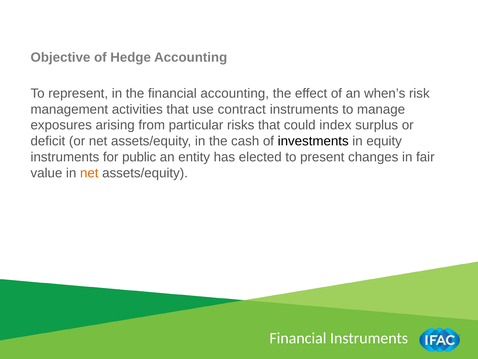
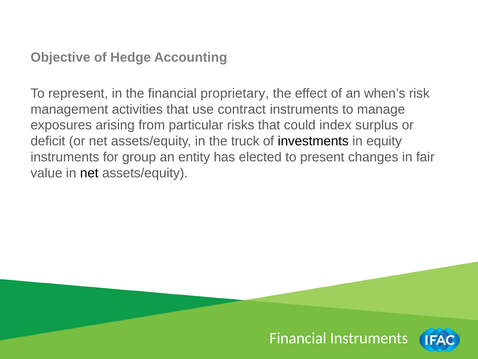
financial accounting: accounting -> proprietary (235, 93)
cash: cash -> truck (245, 141)
public: public -> group (139, 157)
net colour: orange -> black (89, 173)
